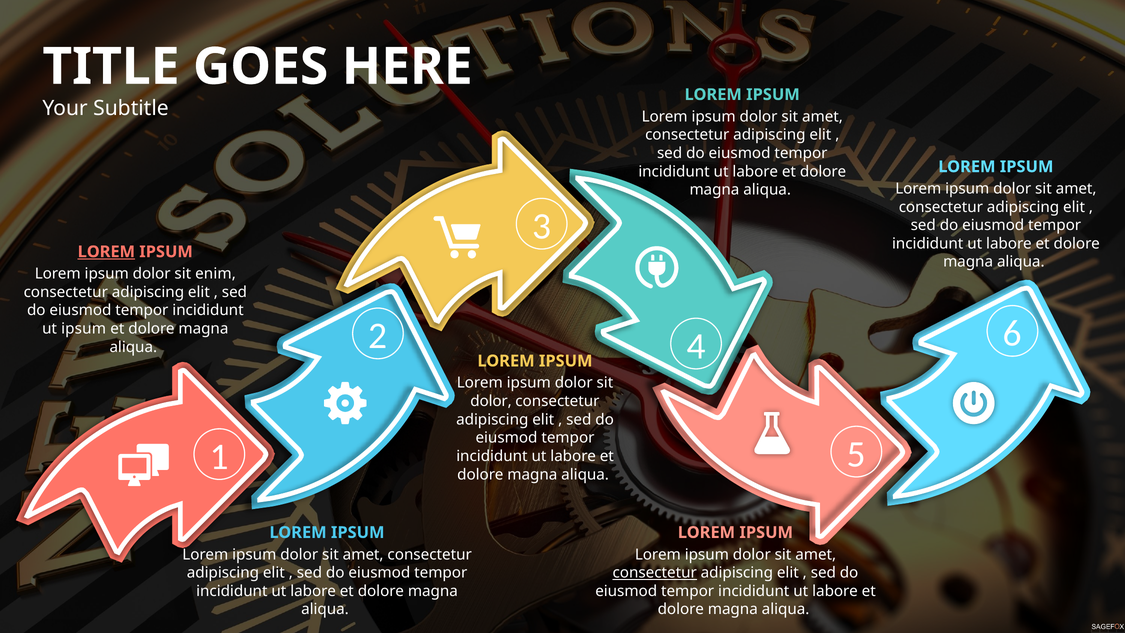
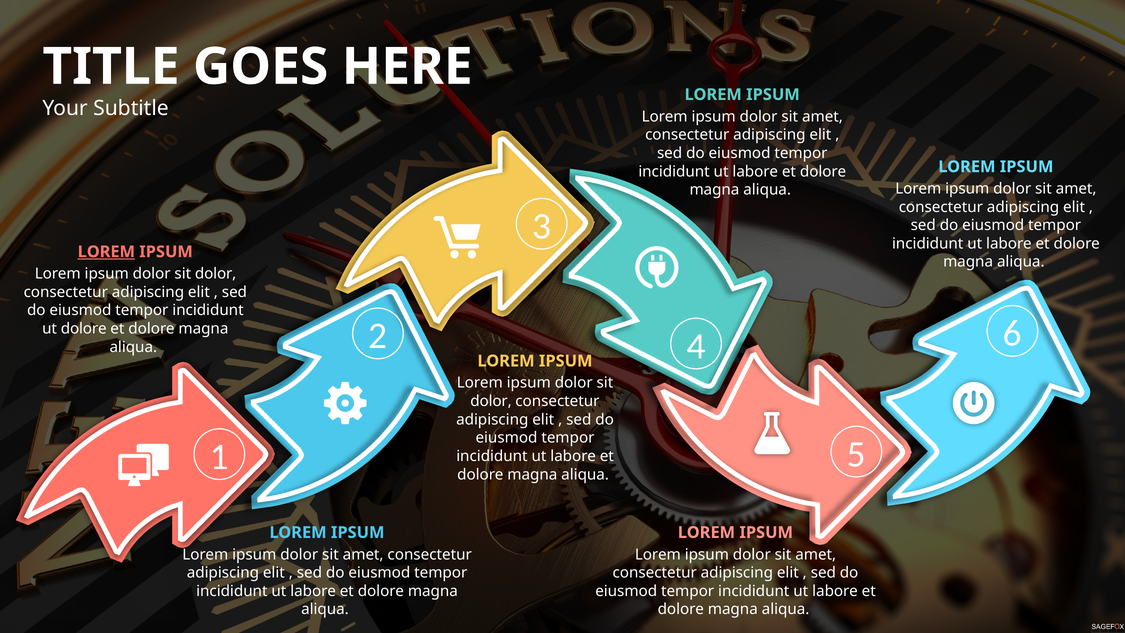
enim: enim -> dolor (216, 274)
ut ipsum: ipsum -> dolore (84, 329)
consectetur underline: present -> none (655, 573)
